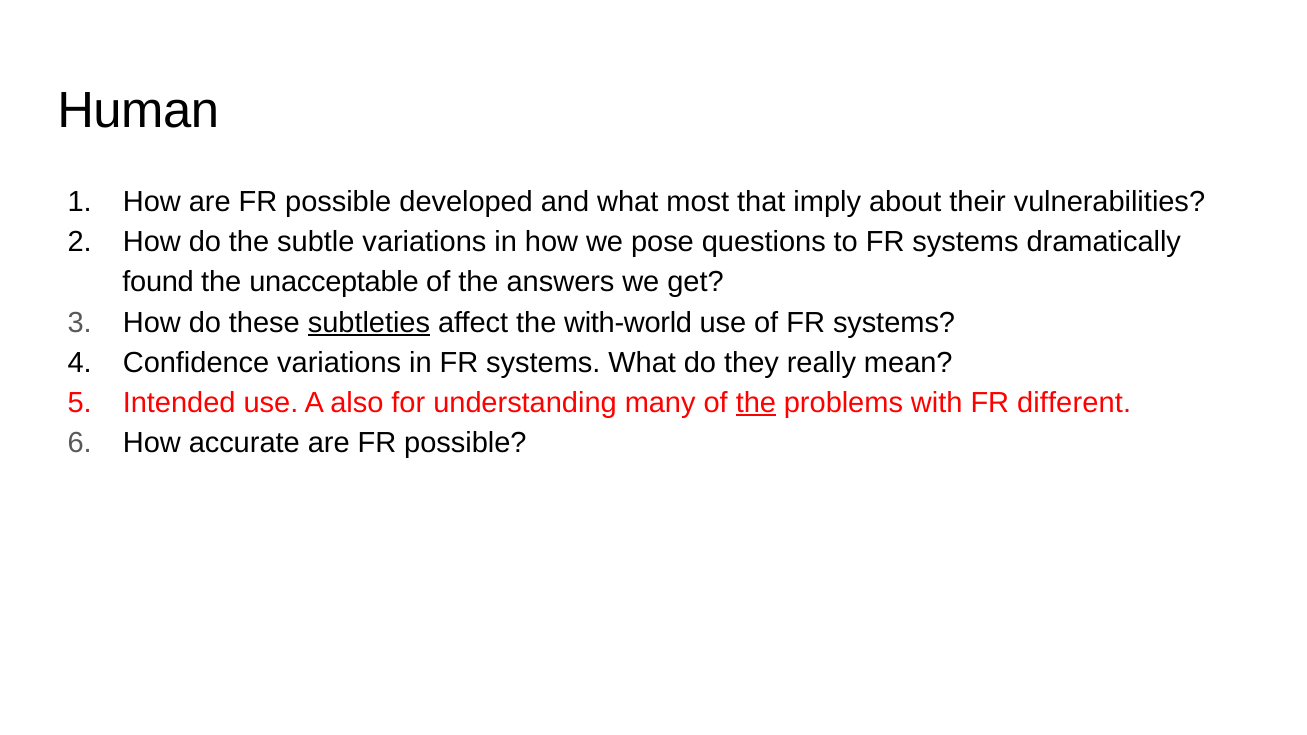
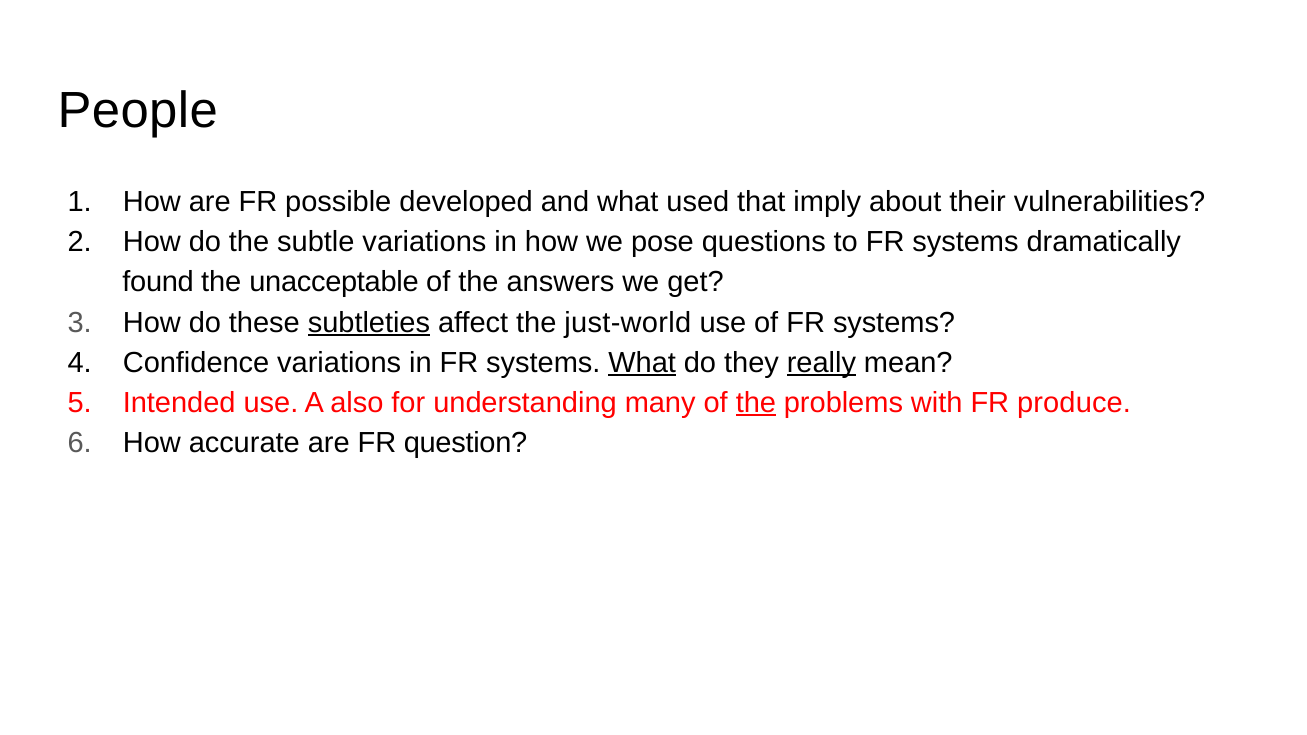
Human: Human -> People (138, 111)
most: most -> used (698, 202)
with-world: with-world -> just-world (628, 323)
What underline: none -> present (642, 363)
really underline: none -> present (821, 363)
different: different -> produce (1074, 403)
accurate are FR possible: possible -> question (465, 443)
